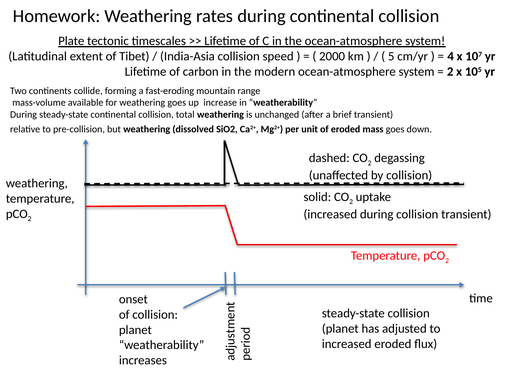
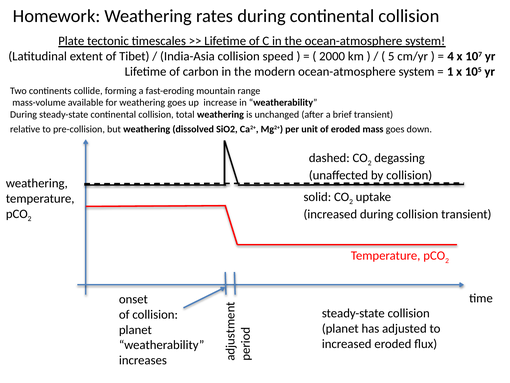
2: 2 -> 1 (450, 72)
